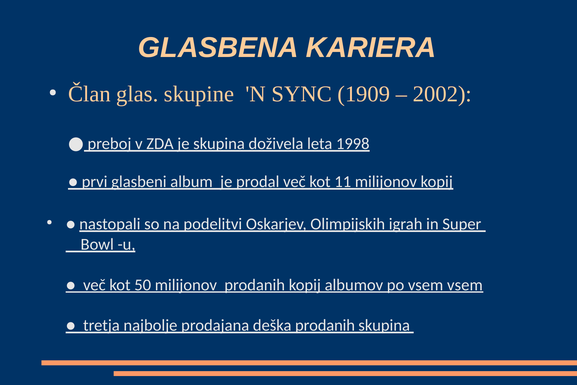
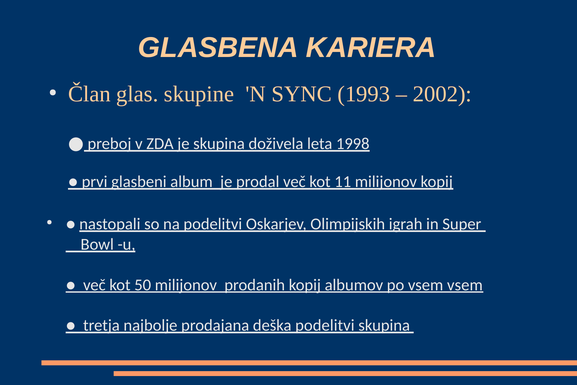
1909: 1909 -> 1993 (364, 94)
deška prodanih: prodanih -> podelitvi (325, 325)
